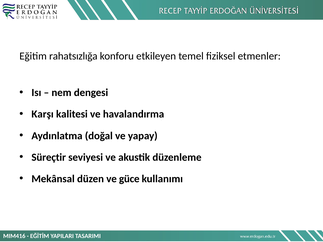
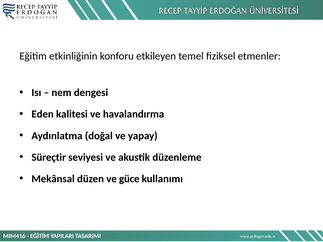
rahatsızlığa: rahatsızlığa -> etkinliğinin (73, 56)
Karşı: Karşı -> Eden (43, 114)
